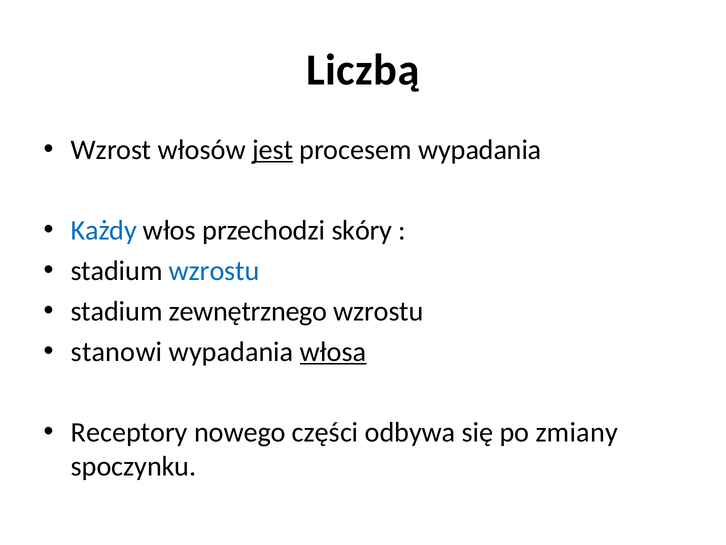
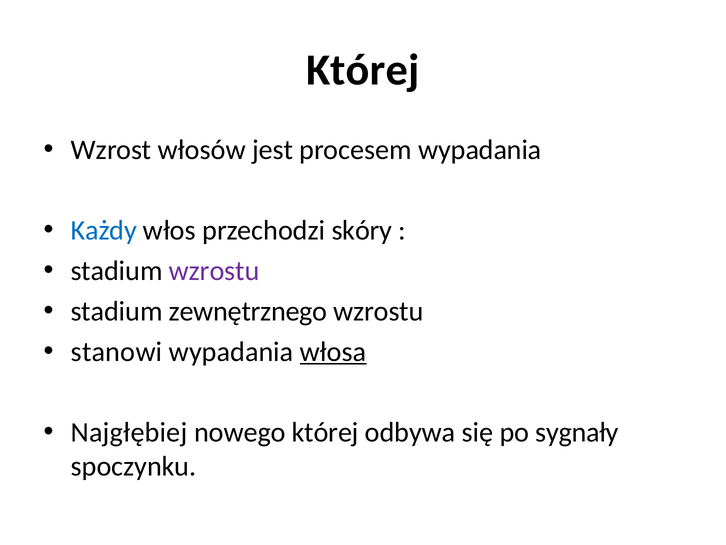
Liczbą: Liczbą -> Której (363, 70)
jest underline: present -> none (273, 150)
wzrostu colour: blue -> purple (214, 271)
Receptory: Receptory -> Najgłębiej (129, 432)
nowego części: części -> której (325, 432)
zmiany: zmiany -> sygnały (577, 432)
